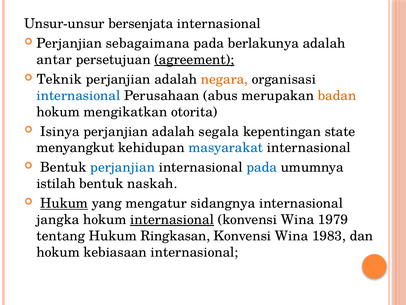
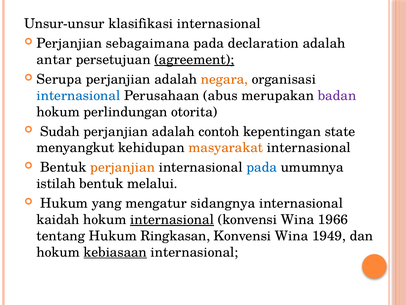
bersenjata: bersenjata -> klasifikasi (141, 24)
berlakunya: berlakunya -> declaration (263, 43)
Teknik: Teknik -> Serupa (59, 79)
badan colour: orange -> purple (337, 95)
mengikatkan: mengikatkan -> perlindungan (126, 112)
Isinya: Isinya -> Sudah (60, 131)
segala: segala -> contoh (219, 131)
masyarakat colour: blue -> orange (226, 148)
perjanjian colour: blue -> orange (123, 167)
naskah: naskah -> melalui (152, 183)
Hukum underline: present -> none (64, 203)
jangka: jangka -> kaidah (58, 219)
1979: 1979 -> 1966 (333, 219)
1983: 1983 -> 1949 (329, 236)
kebiasaan underline: none -> present (115, 252)
